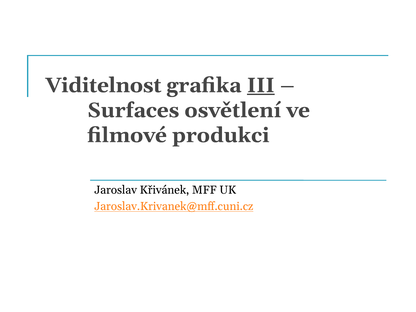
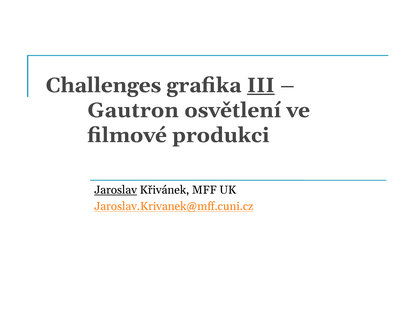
Viditelnost: Viditelnost -> Challenges (103, 85)
Surfaces: Surfaces -> Gautron (133, 110)
Jaroslav underline: none -> present (116, 190)
